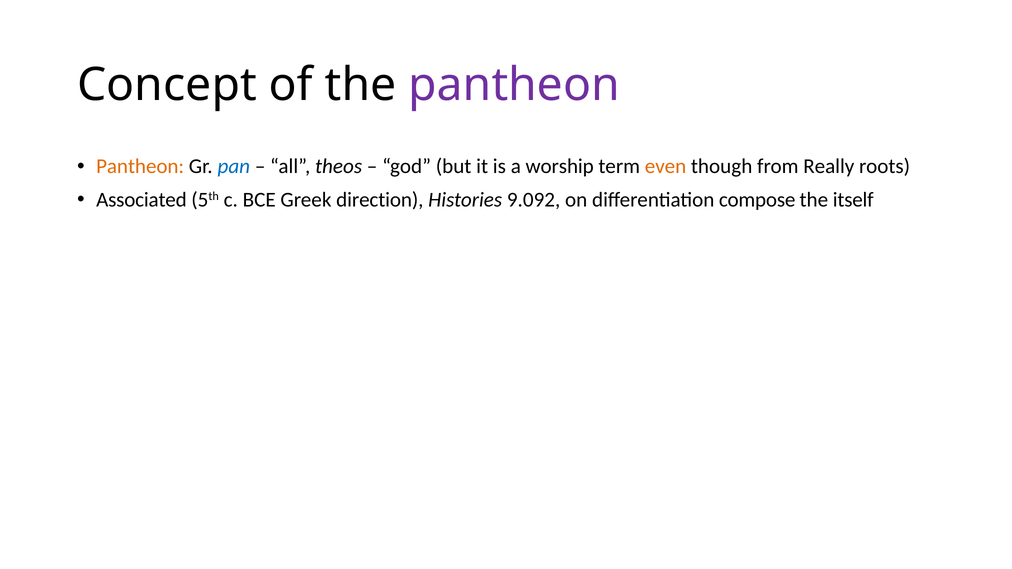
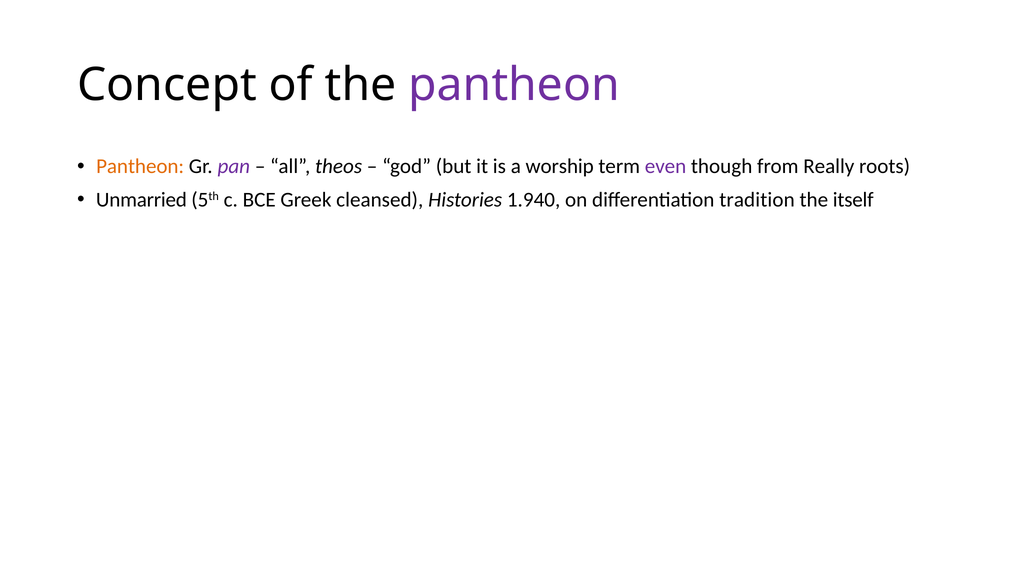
pan colour: blue -> purple (234, 167)
even colour: orange -> purple (666, 167)
Associated: Associated -> Unmarried (141, 200)
direction: direction -> cleansed (380, 200)
9.092: 9.092 -> 1.940 (534, 200)
compose: compose -> tradition (757, 200)
